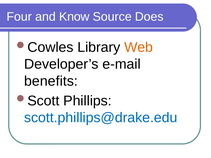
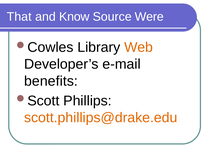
Four: Four -> That (19, 17)
Does: Does -> Were (149, 17)
scott.phillips@drake.edu colour: blue -> orange (101, 118)
